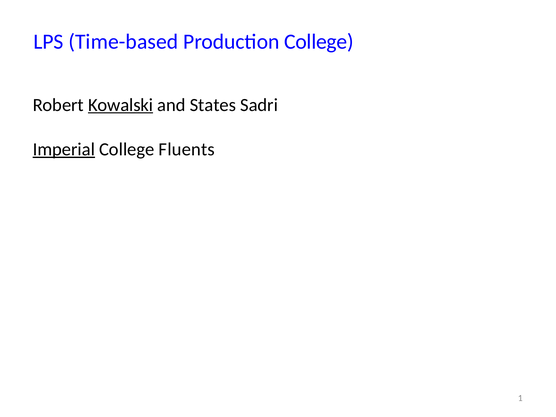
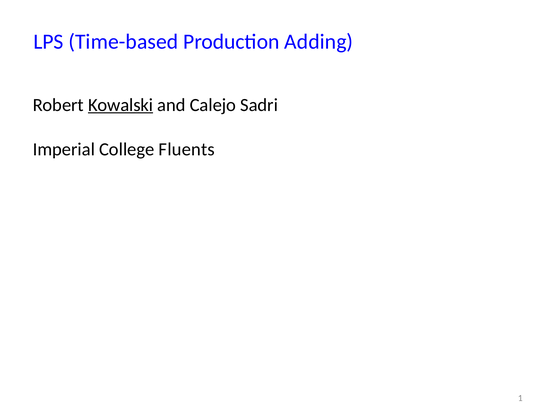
Production College: College -> Adding (319, 42)
States: States -> Calejo (213, 105)
Imperial underline: present -> none (64, 149)
